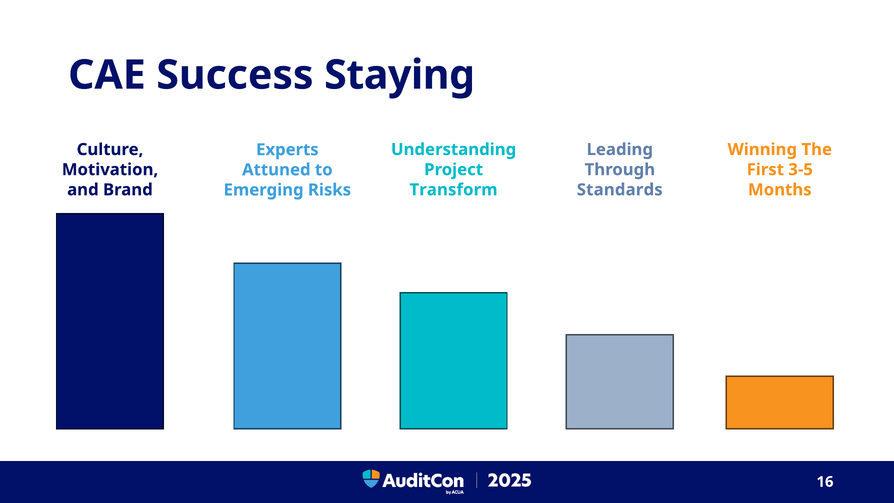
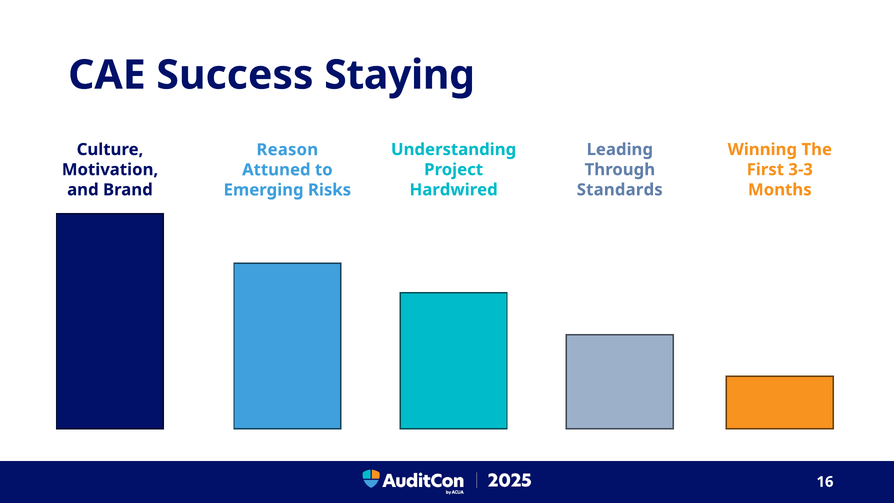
Experts: Experts -> Reason (287, 150)
3-5: 3-5 -> 3-3 (801, 170)
Transform: Transform -> Hardwired (454, 190)
